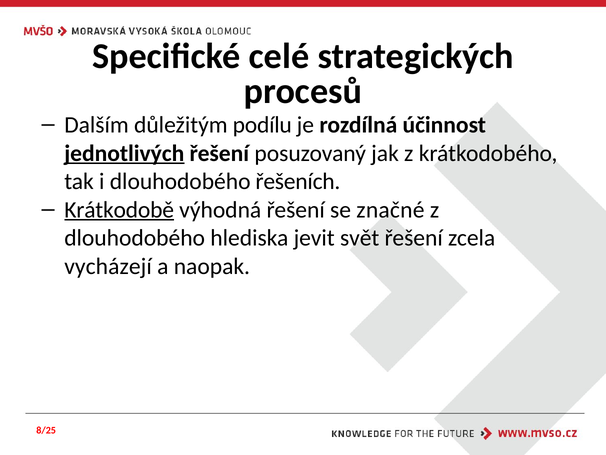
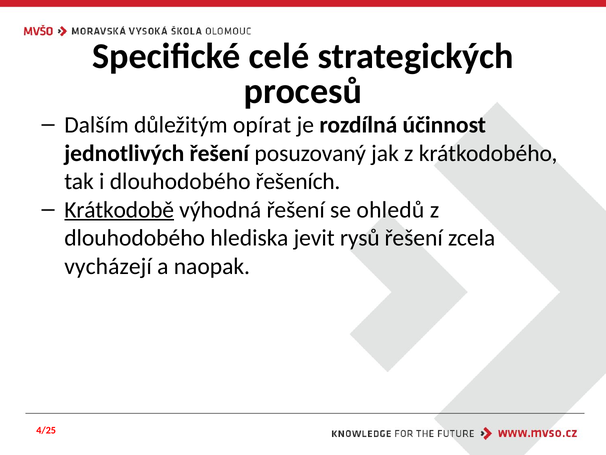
podílu: podílu -> opírat (262, 125)
jednotlivých underline: present -> none (124, 153)
značné: značné -> ohledů (390, 209)
svět: svět -> rysů (360, 238)
8/25: 8/25 -> 4/25 (46, 430)
